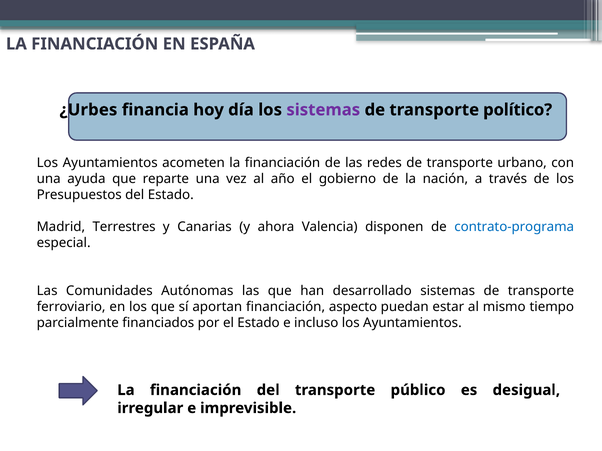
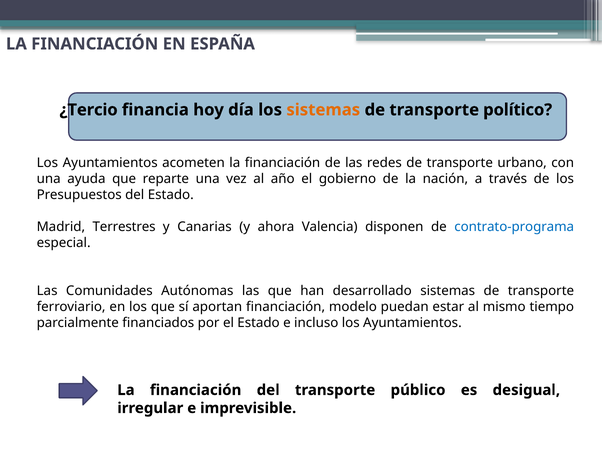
¿Urbes: ¿Urbes -> ¿Tercio (89, 110)
sistemas colour: purple -> orange (323, 110)
aspecto: aspecto -> modelo (353, 307)
